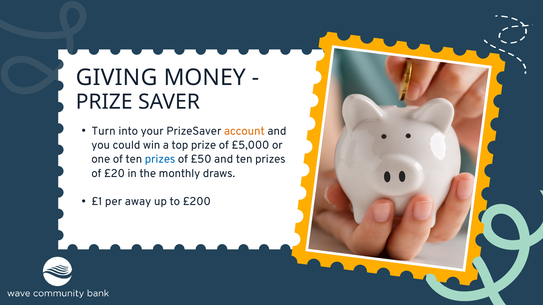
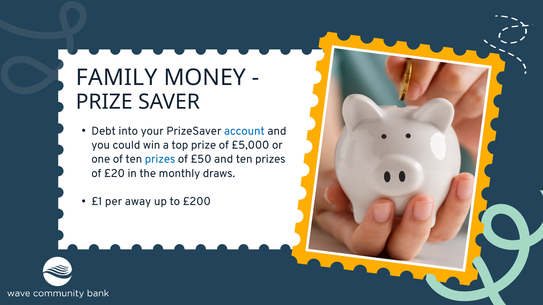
GIVING: GIVING -> FAMILY (117, 78)
Turn: Turn -> Debt (104, 131)
account colour: orange -> blue (244, 131)
